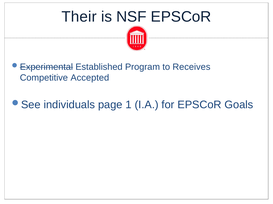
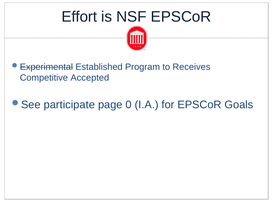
Their: Their -> Effort (79, 17)
individuals: individuals -> participate (69, 105)
1: 1 -> 0 (129, 105)
